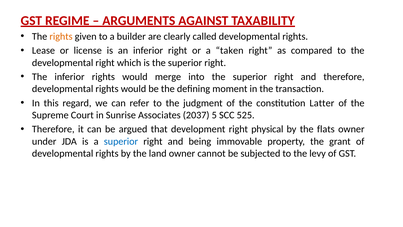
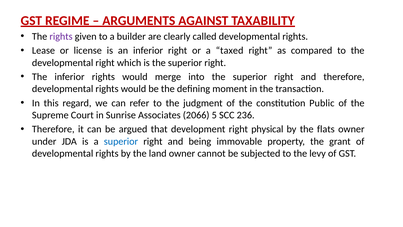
rights colour: orange -> purple (61, 36)
taken: taken -> taxed (230, 51)
Latter: Latter -> Public (322, 103)
2037: 2037 -> 2066 (196, 115)
525: 525 -> 236 (246, 115)
